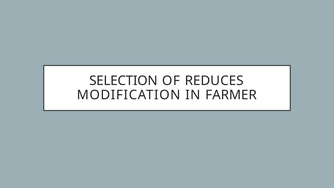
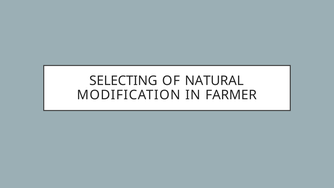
SELECTION: SELECTION -> SELECTING (123, 81)
REDUCES: REDUCES -> NATURAL (214, 81)
